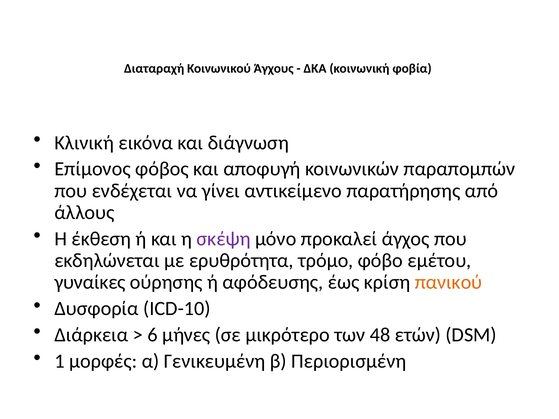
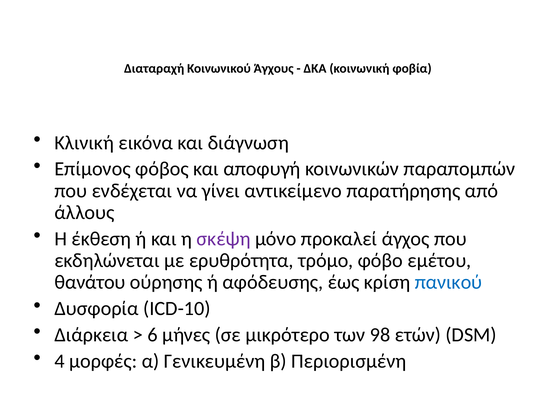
γυναίκες: γυναίκες -> θανάτου (90, 282)
πανικού colour: orange -> blue (449, 282)
48: 48 -> 98 (380, 335)
1: 1 -> 4 (60, 361)
